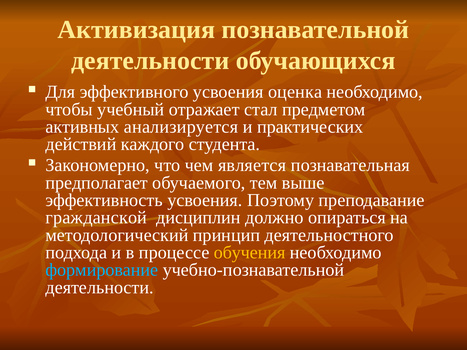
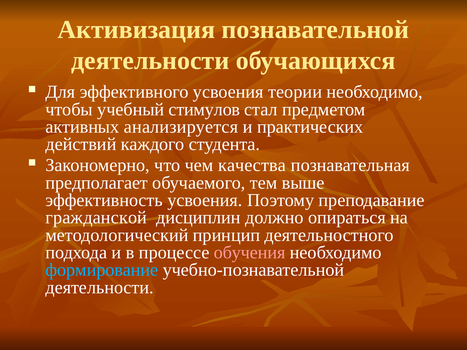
оценка: оценка -> теории (295, 92)
отражает: отражает -> стимулов (204, 109)
является: является -> качества (252, 165)
обучения colour: yellow -> pink (250, 253)
